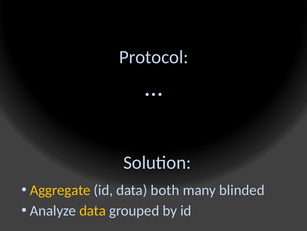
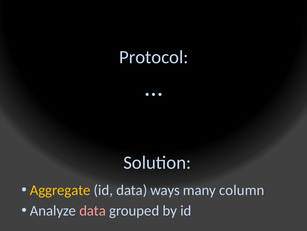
both: both -> ways (165, 190)
blinded: blinded -> column (242, 190)
data colour: yellow -> pink (93, 210)
